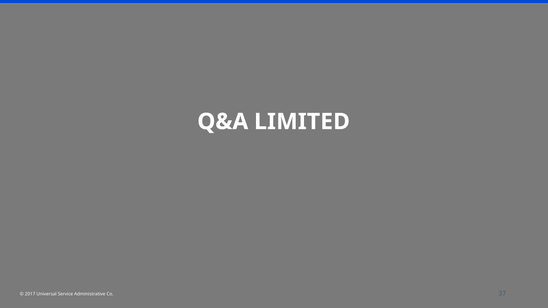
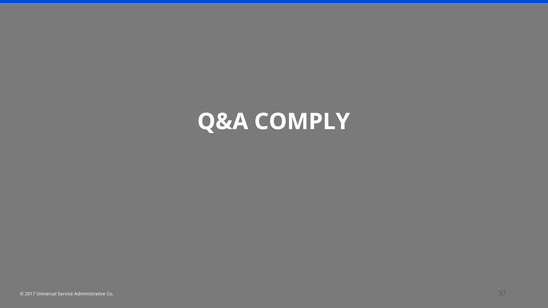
LIMITED: LIMITED -> COMPLY (302, 122)
